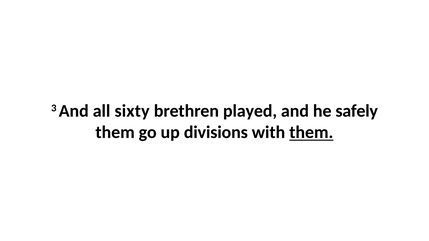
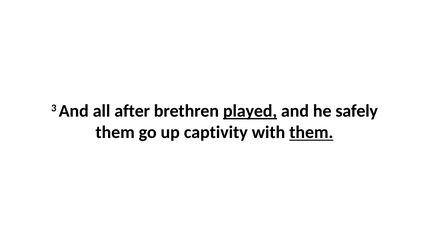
sixty: sixty -> after (132, 111)
played underline: none -> present (250, 111)
divisions: divisions -> captivity (216, 133)
